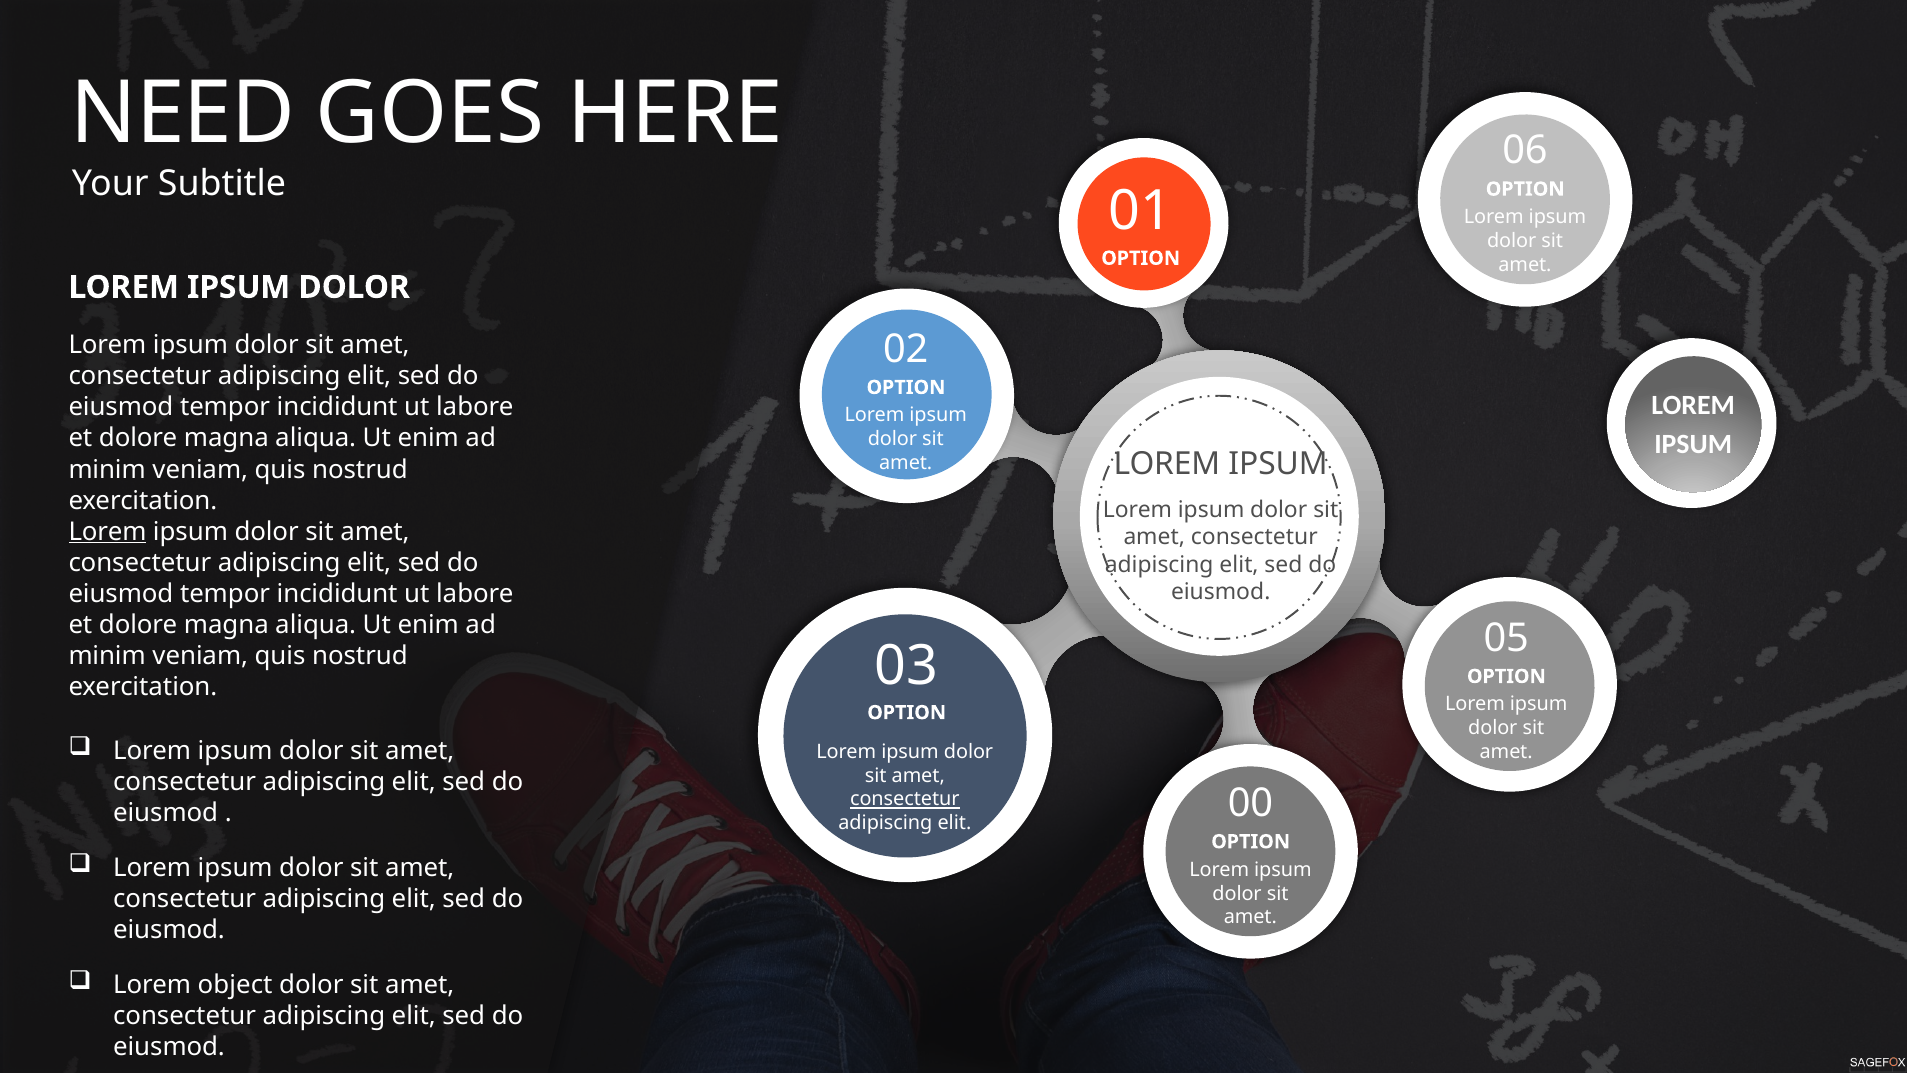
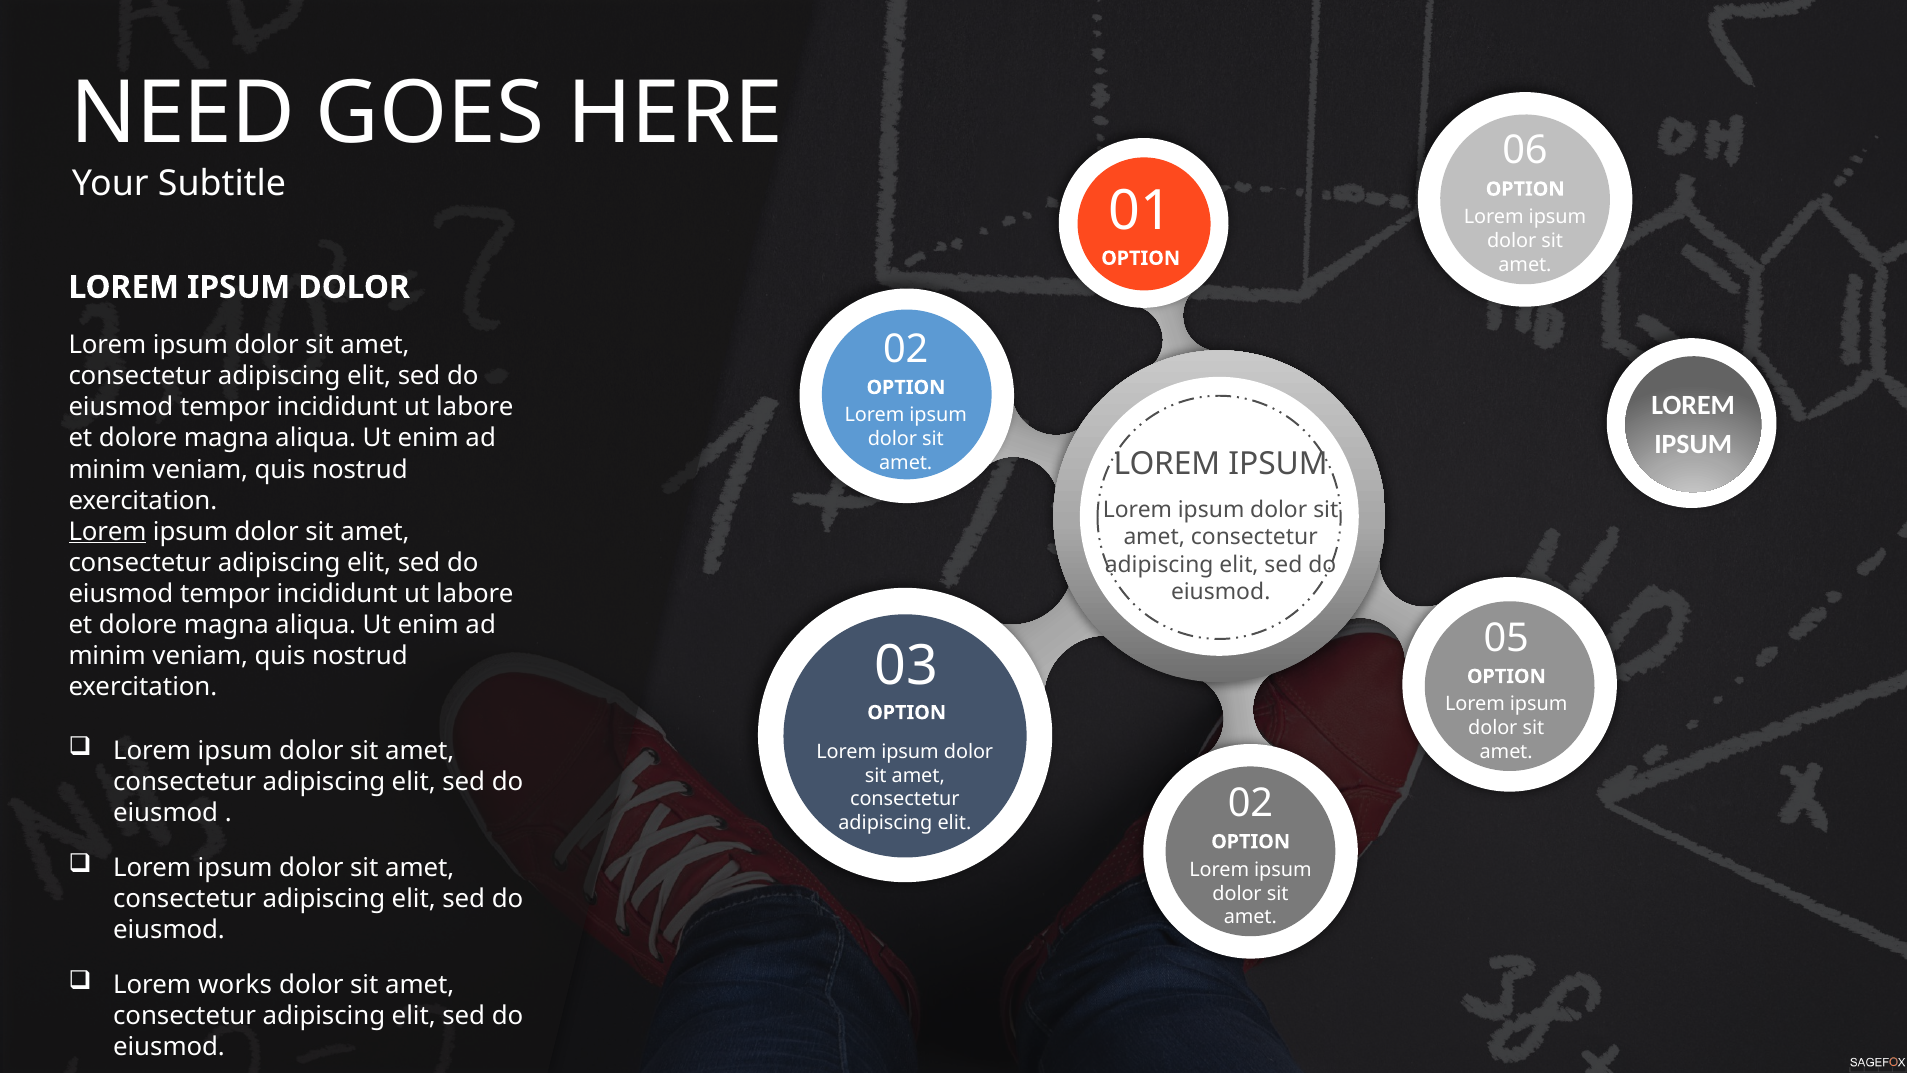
consectetur underline: present -> none (905, 799)
elit 00: 00 -> 02 (1250, 803)
object: object -> works (235, 985)
